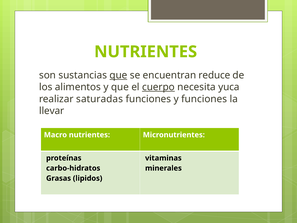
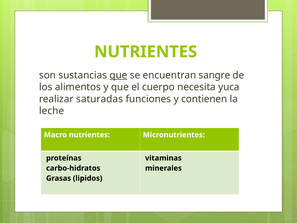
reduce: reduce -> sangre (214, 75)
cuerpo underline: present -> none (158, 87)
y funciones: funciones -> contienen (204, 99)
llevar: llevar -> leche (52, 111)
